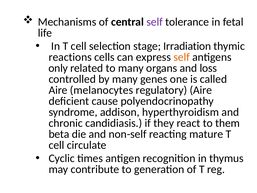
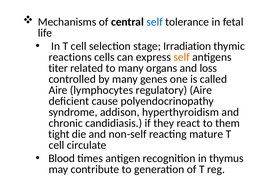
self colour: purple -> blue (155, 22)
only: only -> titer (58, 68)
melanocytes: melanocytes -> lymphocytes (102, 90)
beta: beta -> tight (59, 134)
Cyclic: Cyclic -> Blood (62, 158)
